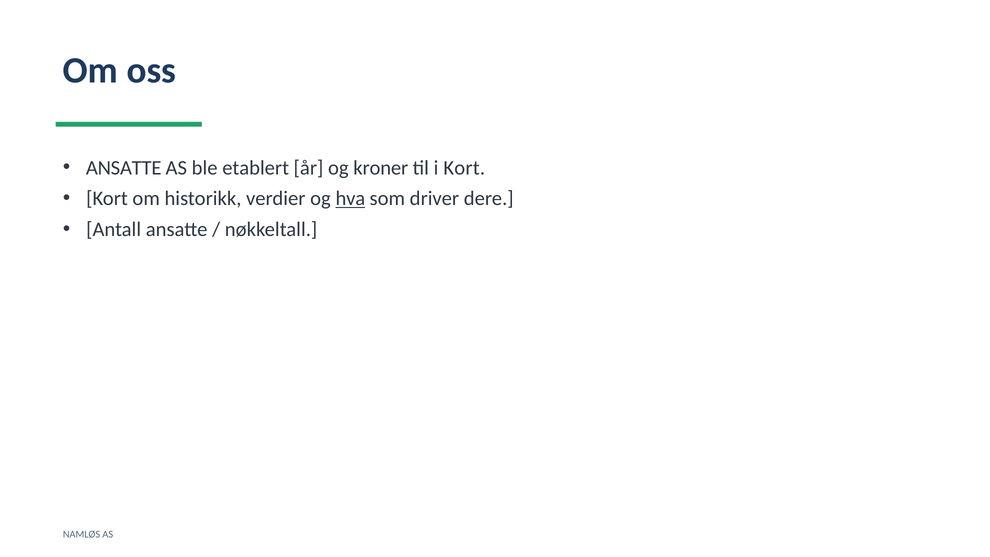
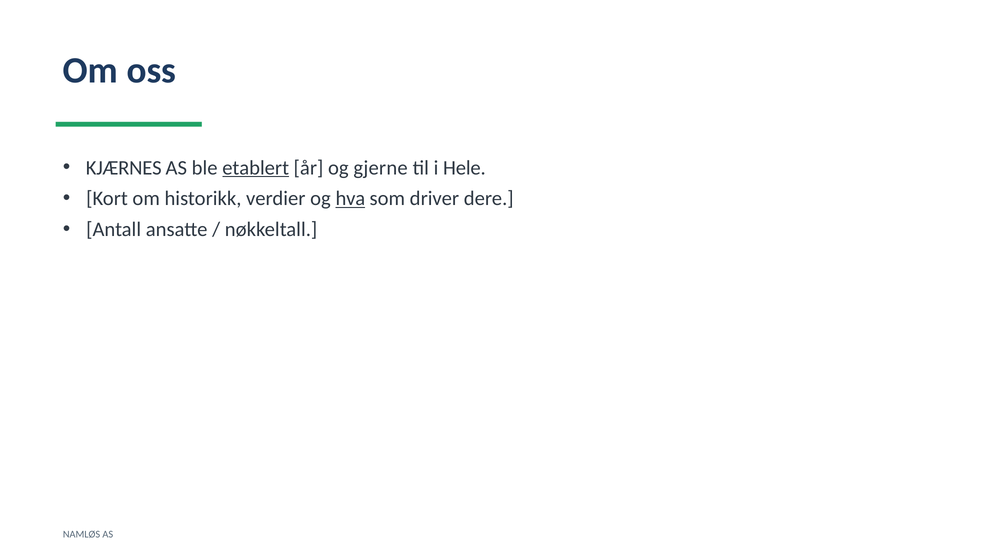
ANSATTE: ANSATTE -> KJÆRNES (124, 168)
etablert underline: none -> present (256, 168)
kroner: kroner -> gjerne (381, 168)
i Kort: Kort -> Hele (464, 168)
